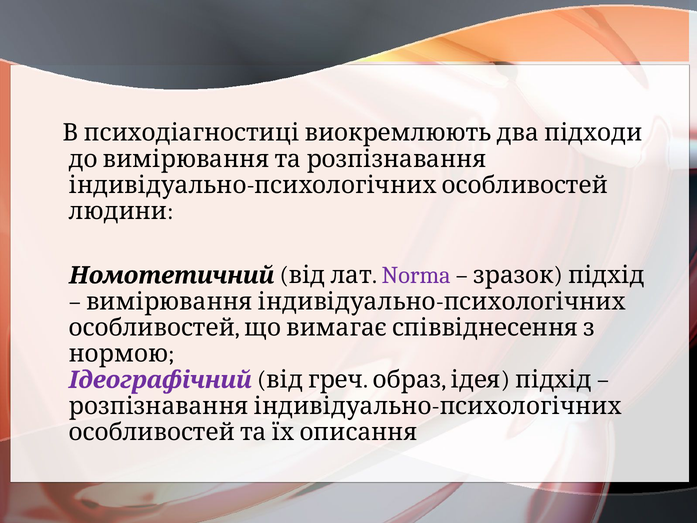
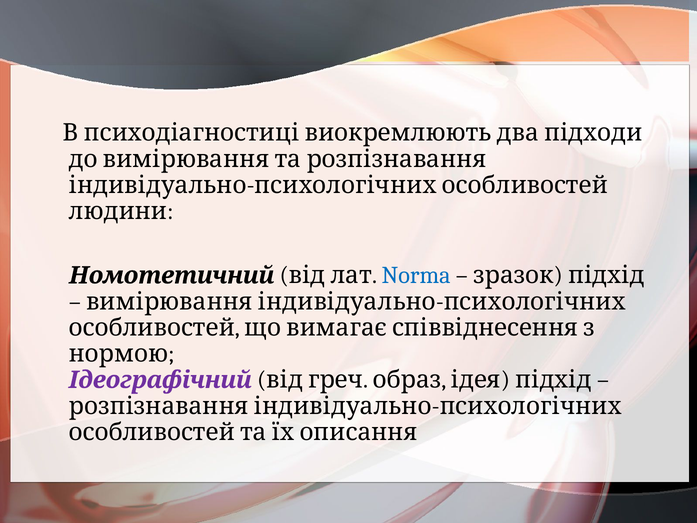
Norma colour: purple -> blue (416, 275)
